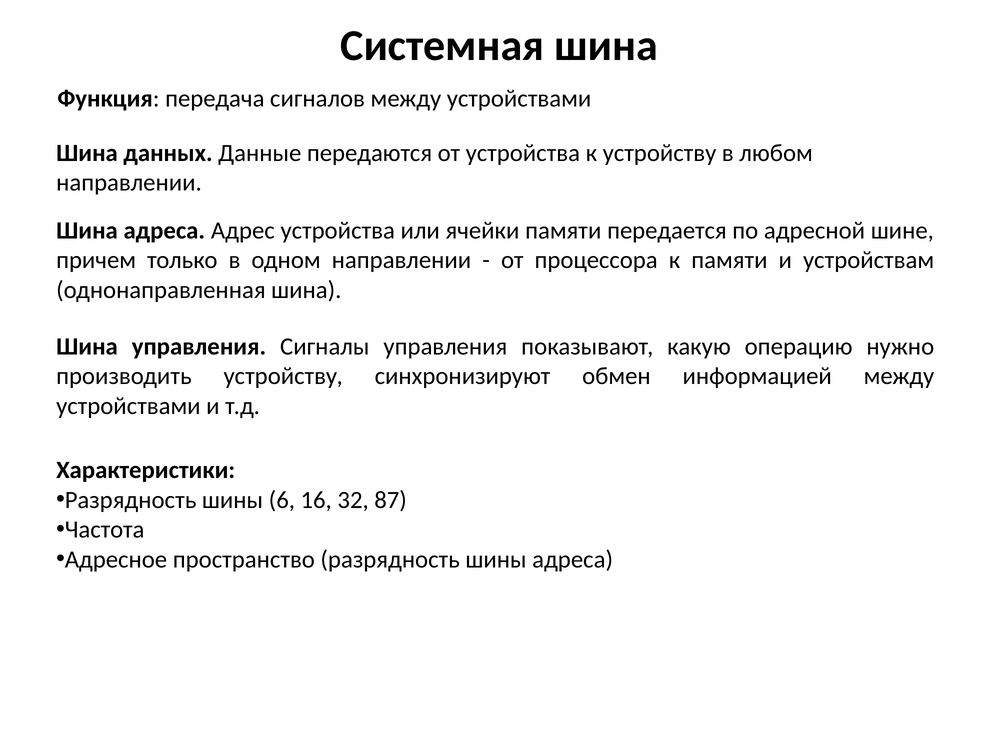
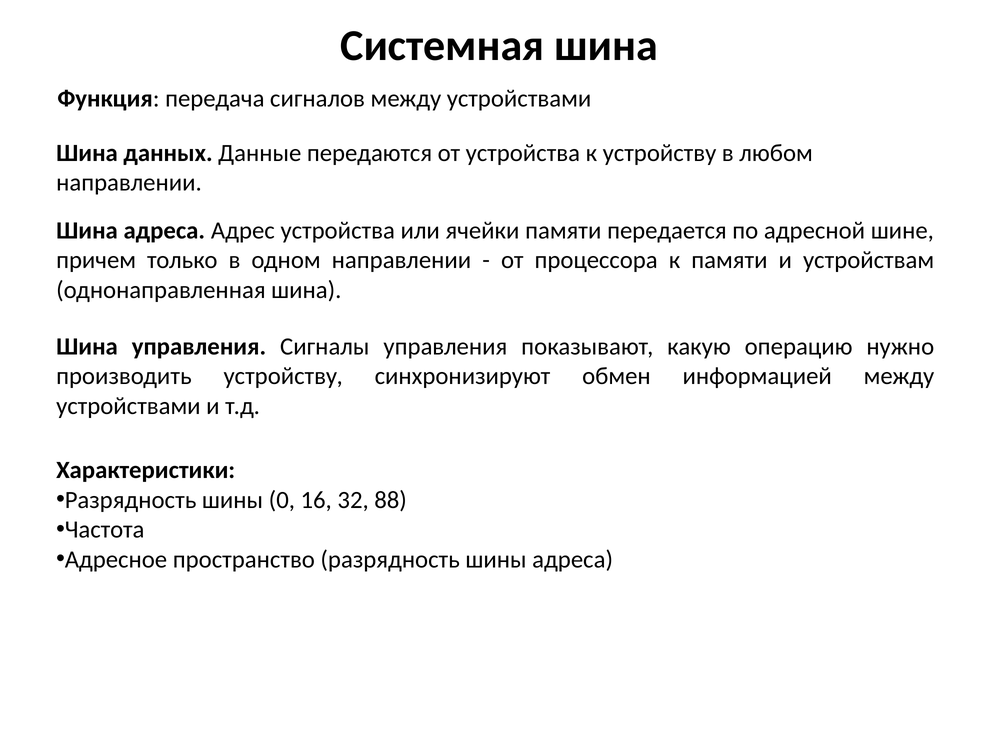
6: 6 -> 0 (282, 500)
87: 87 -> 88 (391, 500)
